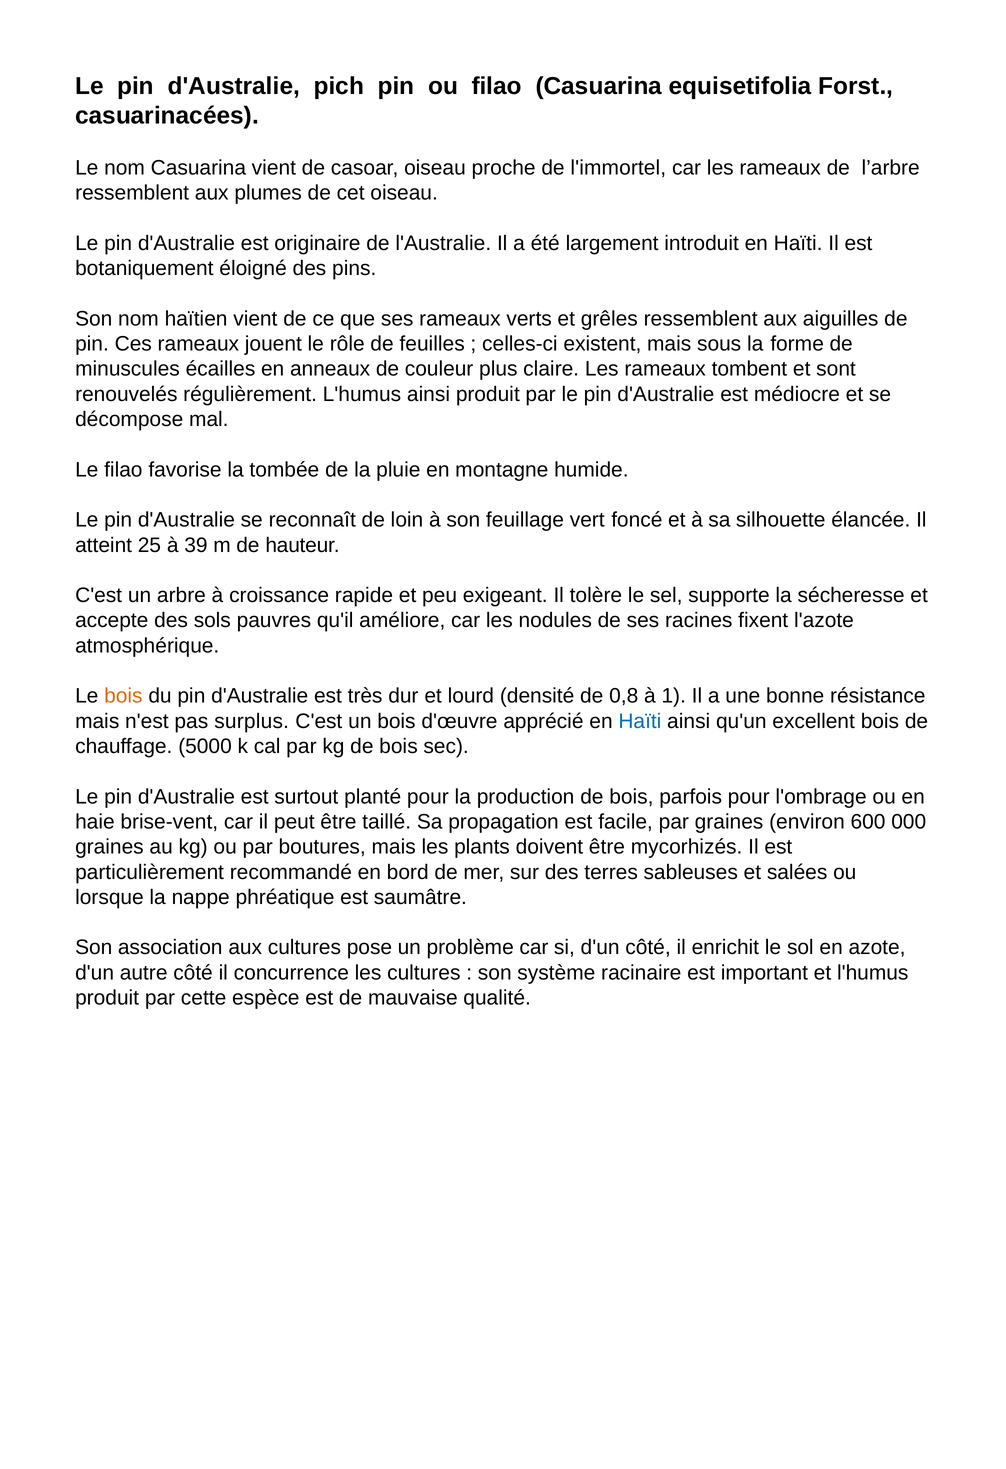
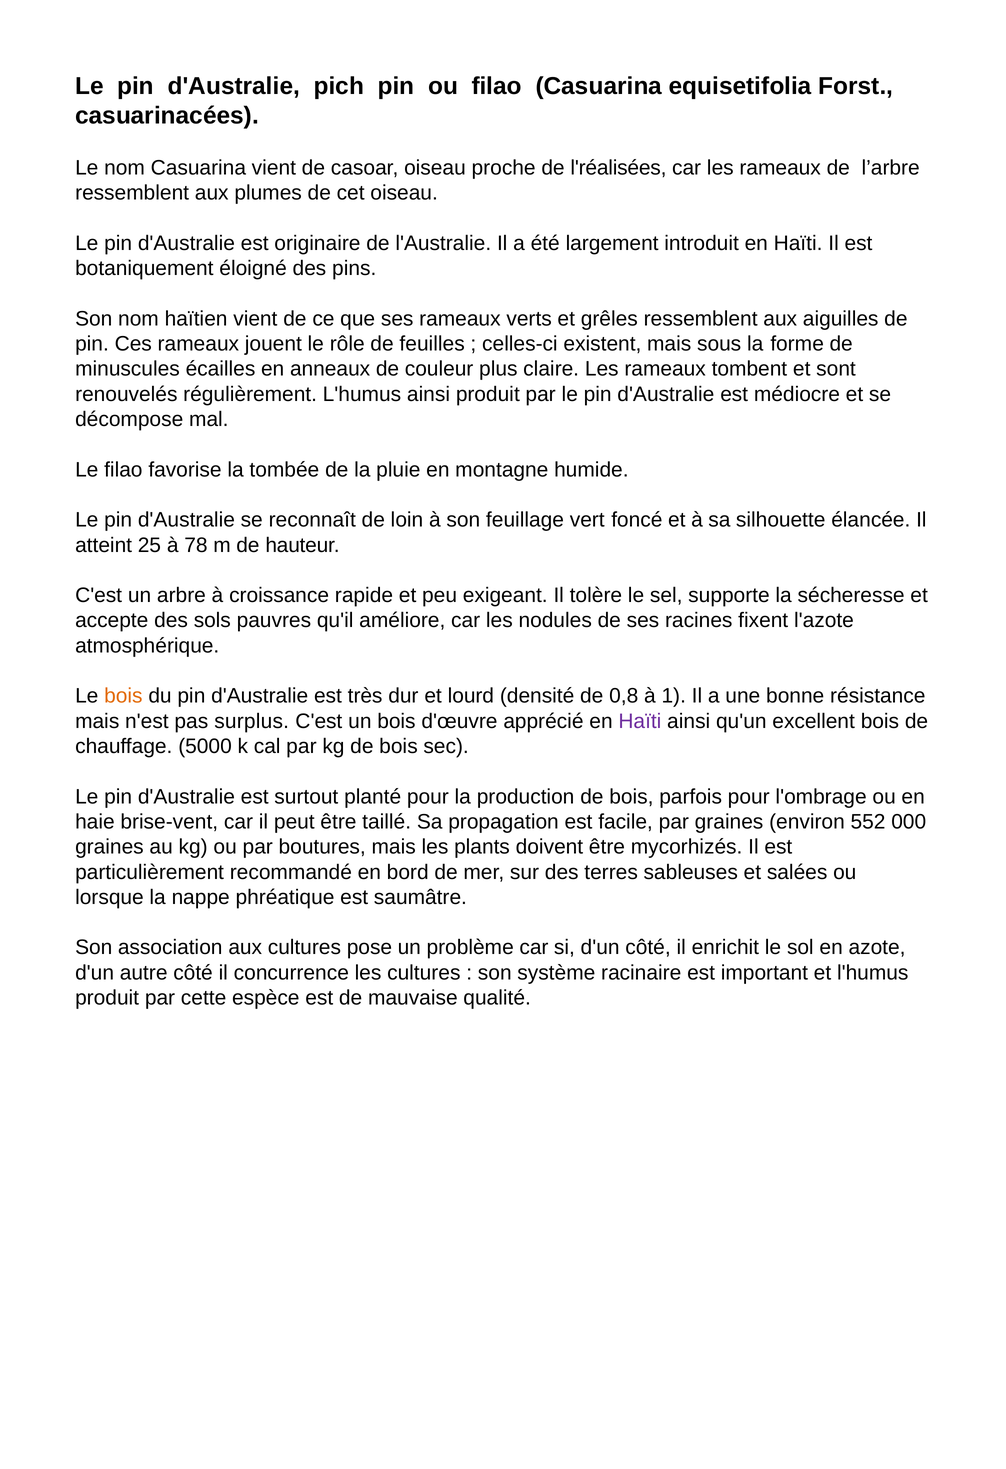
l'immortel: l'immortel -> l'réalisées (618, 168)
39: 39 -> 78 (196, 545)
Haïti colour: blue -> purple (640, 721)
600: 600 -> 552 (868, 822)
